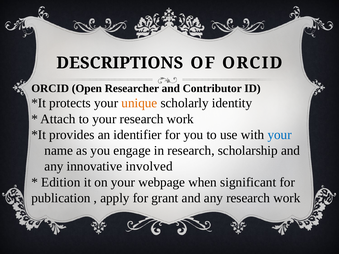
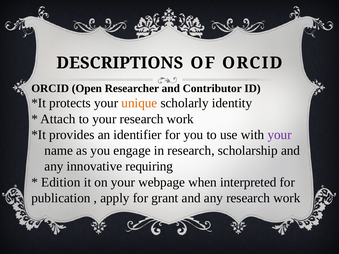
your colour: blue -> purple (280, 135)
involved: involved -> requiring (149, 167)
significant: significant -> interpreted (248, 182)
